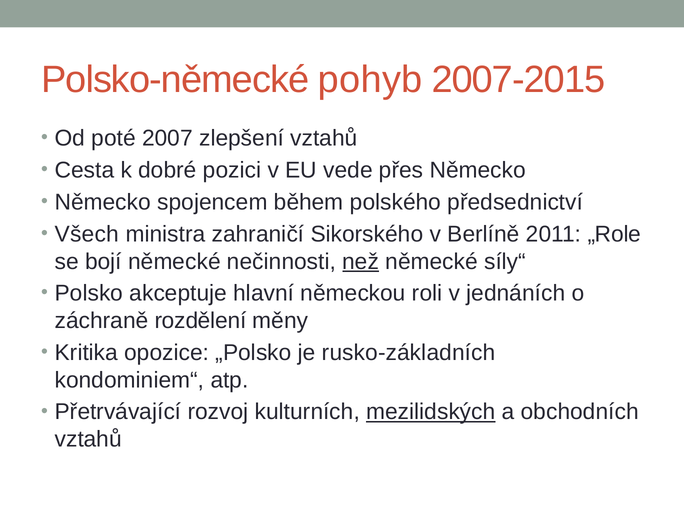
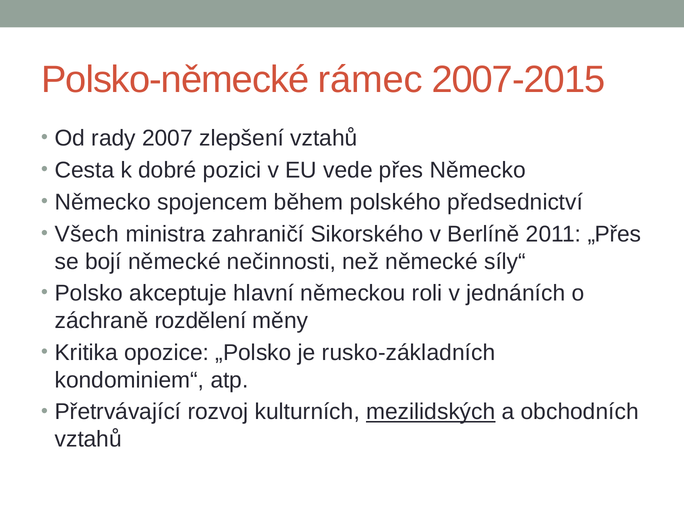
pohyb: pohyb -> rámec (370, 80)
poté: poté -> rady (114, 138)
„Role: „Role -> „Přes (614, 234)
než underline: present -> none (361, 261)
